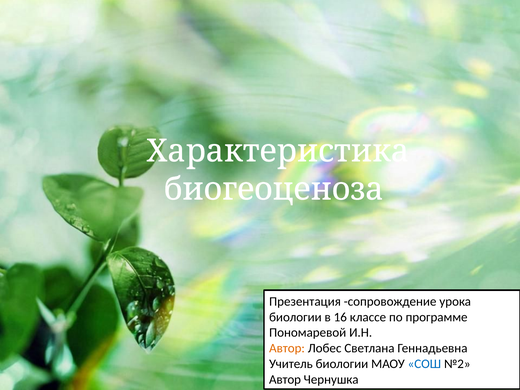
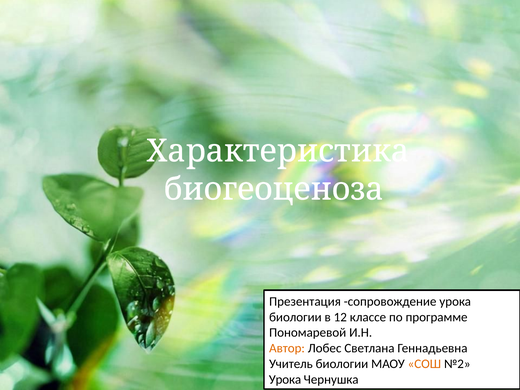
16: 16 -> 12 (340, 317)
СОШ colour: blue -> orange (424, 364)
Автор: Автор -> Урока (285, 379)
